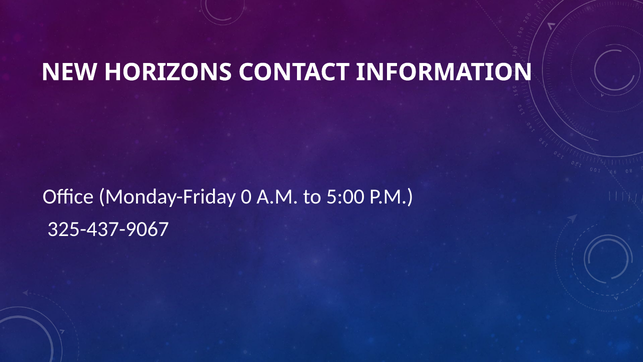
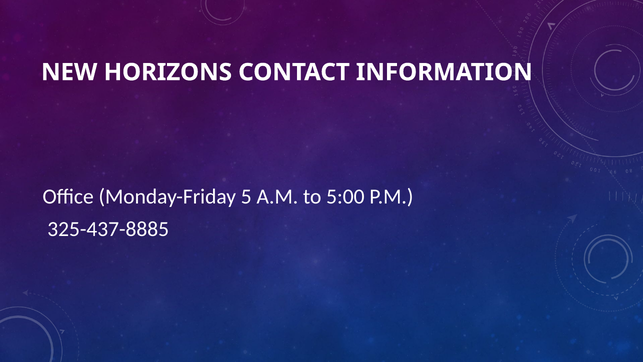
0: 0 -> 5 (246, 197)
325-437-9067: 325-437-9067 -> 325-437-8885 (108, 229)
